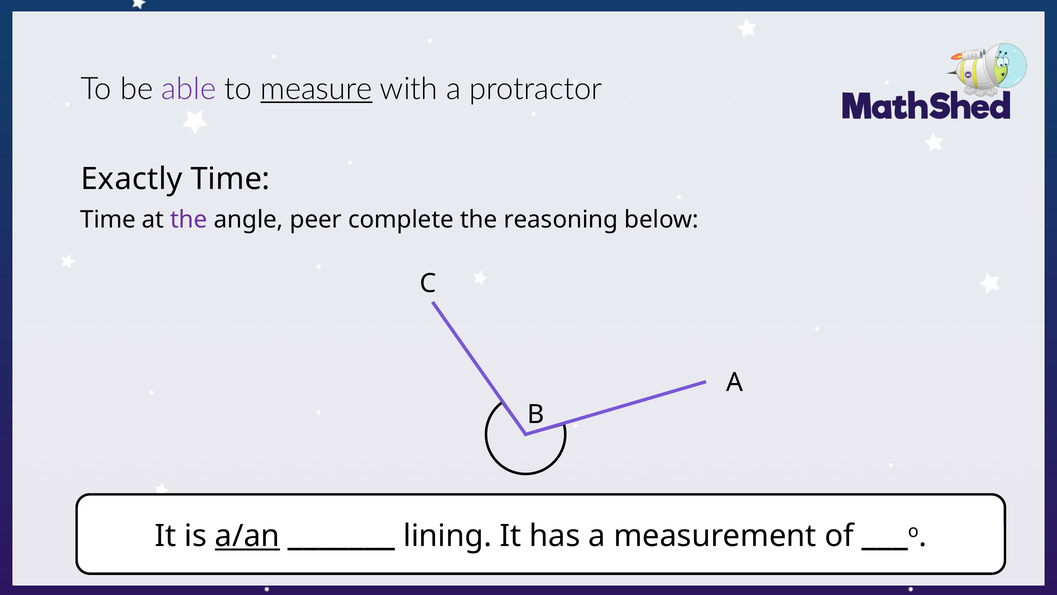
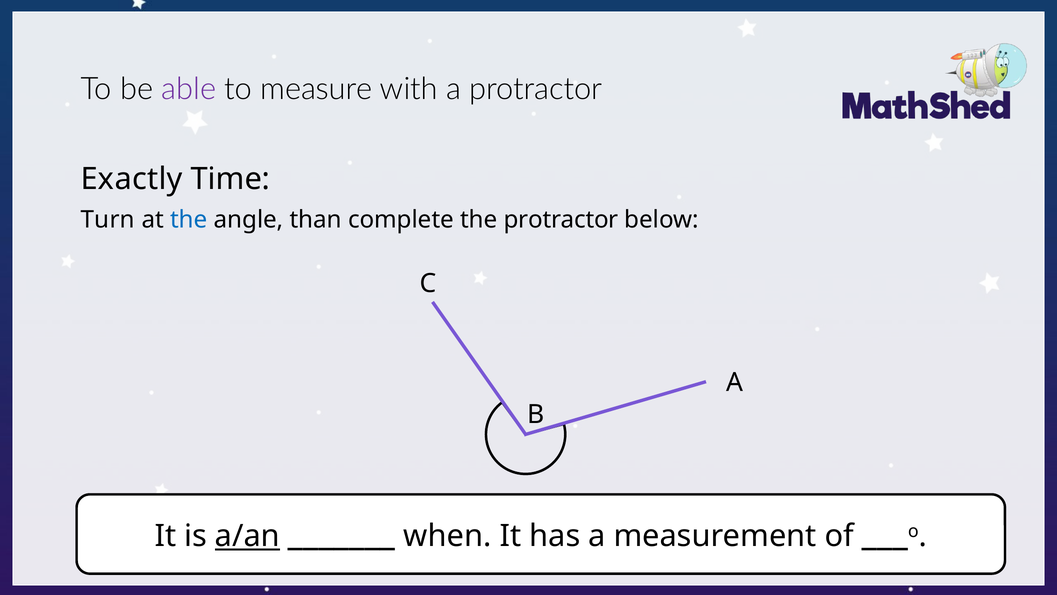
measure underline: present -> none (316, 89)
Time: Time -> Turn (108, 219)
the colour: purple -> blue (189, 219)
peer: peer -> than (316, 219)
the reasoning: reasoning -> protractor (561, 219)
lining: lining -> when (447, 536)
